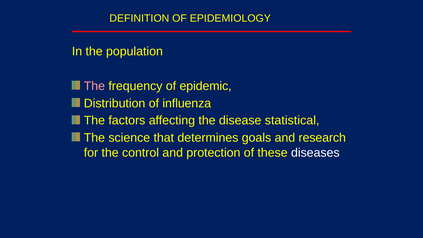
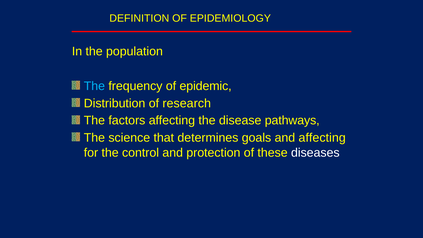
The colour: pink -> light blue (94, 86)
influenza: influenza -> research (187, 103)
statistical: statistical -> pathways (292, 121)
and research: research -> affecting (322, 138)
